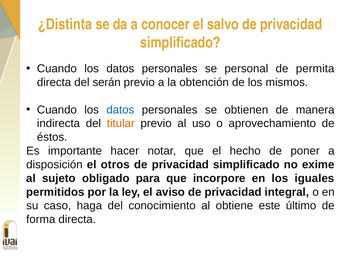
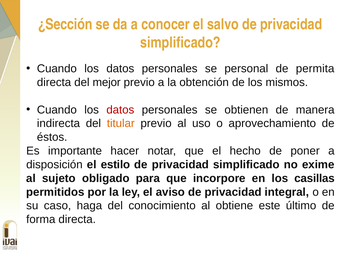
¿Distinta: ¿Distinta -> ¿Sección (65, 24)
serán: serán -> mejor (107, 82)
datos colour: blue -> red (120, 110)
otros: otros -> estilo (115, 164)
iguales: iguales -> casillas (315, 178)
